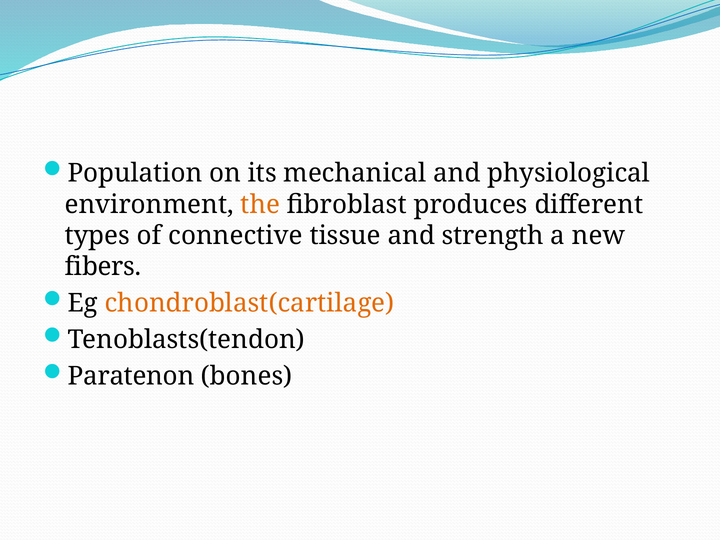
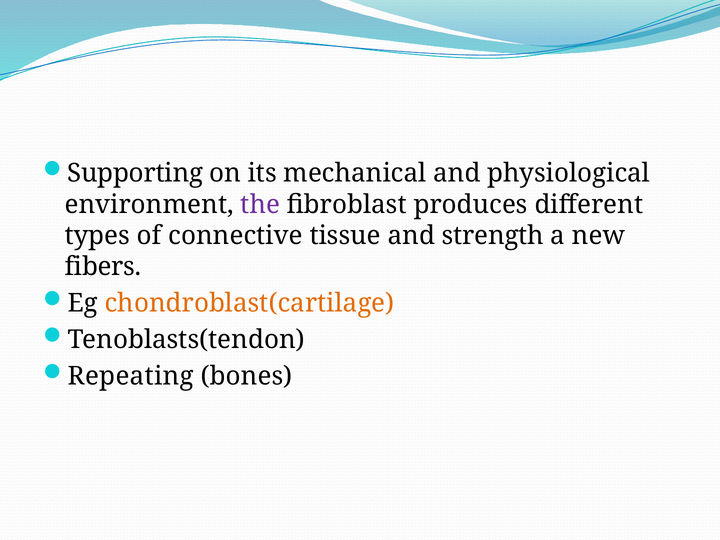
Population: Population -> Supporting (135, 173)
the colour: orange -> purple (260, 205)
Paratenon: Paratenon -> Repeating (131, 376)
